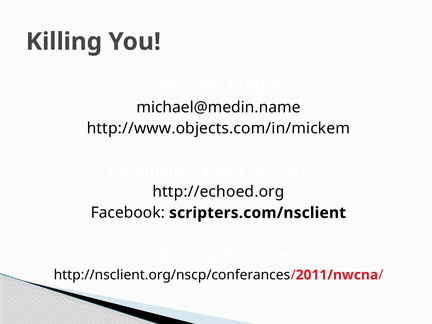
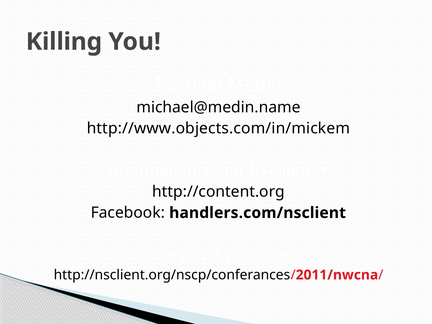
http://echoed.org: http://echoed.org -> http://content.org (218, 192)
scripters.com/nsclient: scripters.com/nsclient -> handlers.com/nsclient (258, 213)
